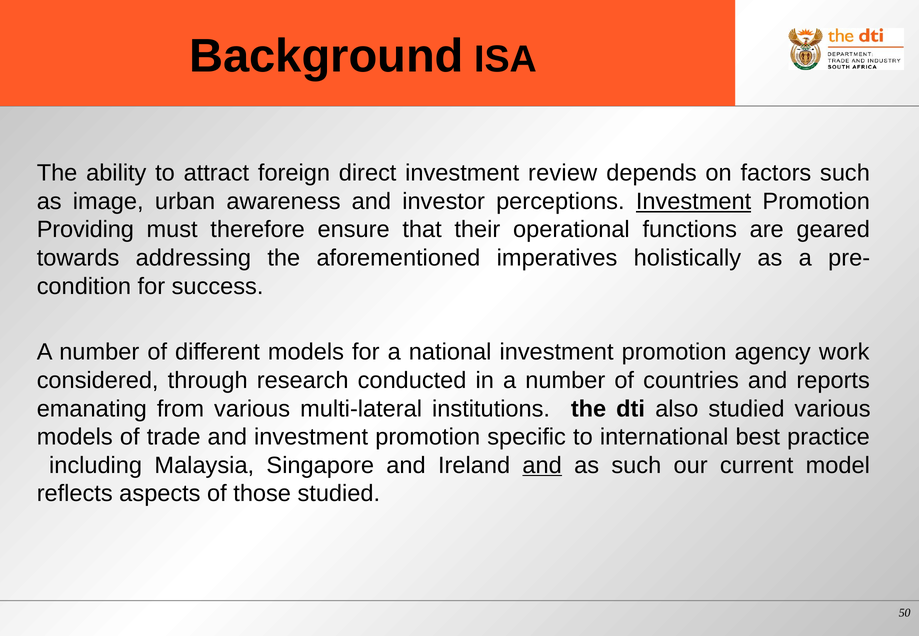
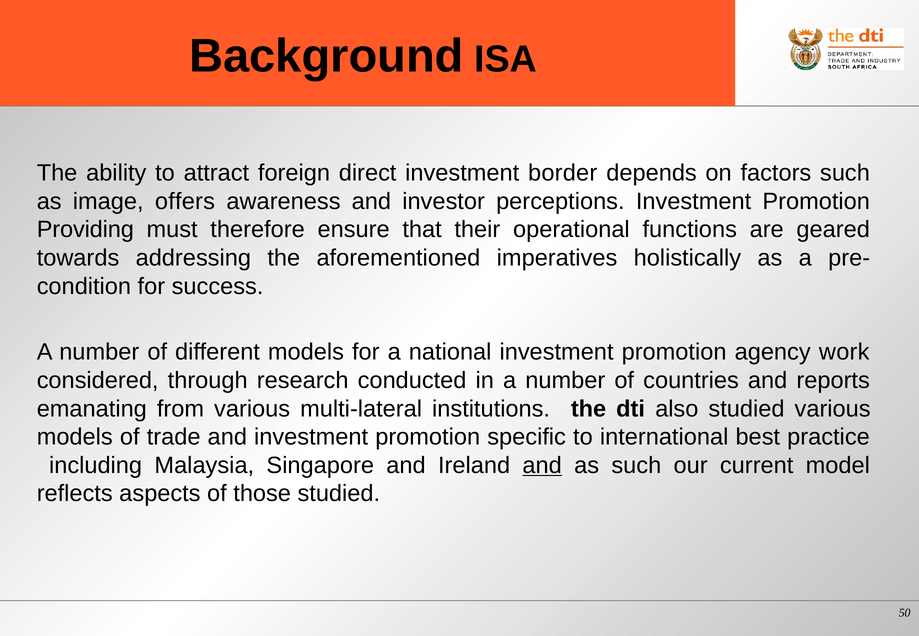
review: review -> border (563, 173)
urban: urban -> offers (185, 201)
Investment underline: present -> none (694, 201)
